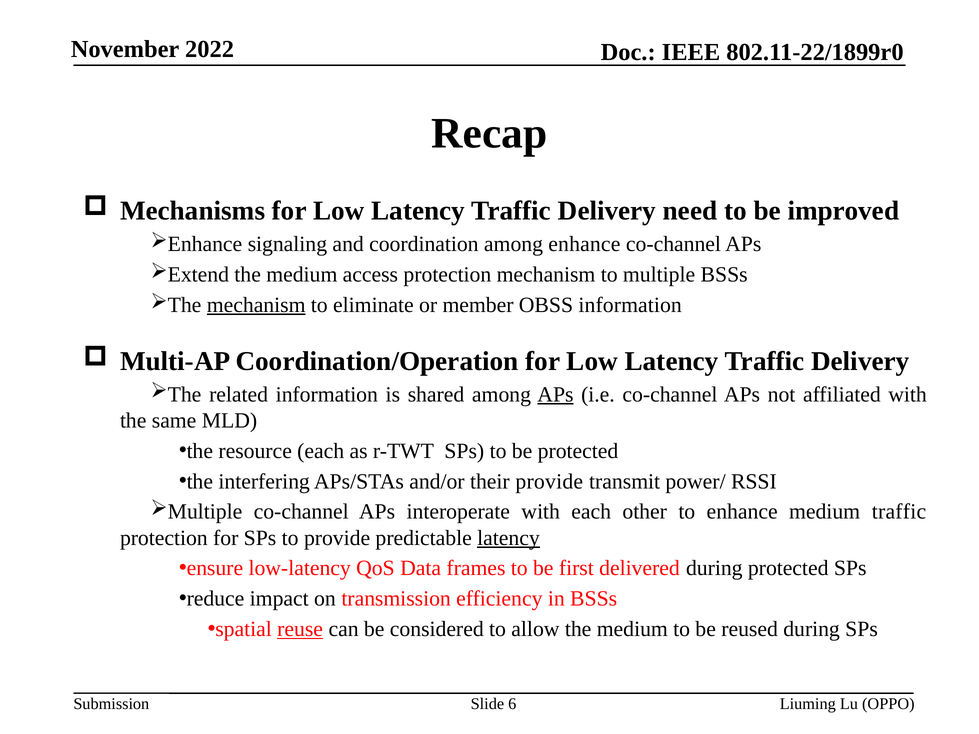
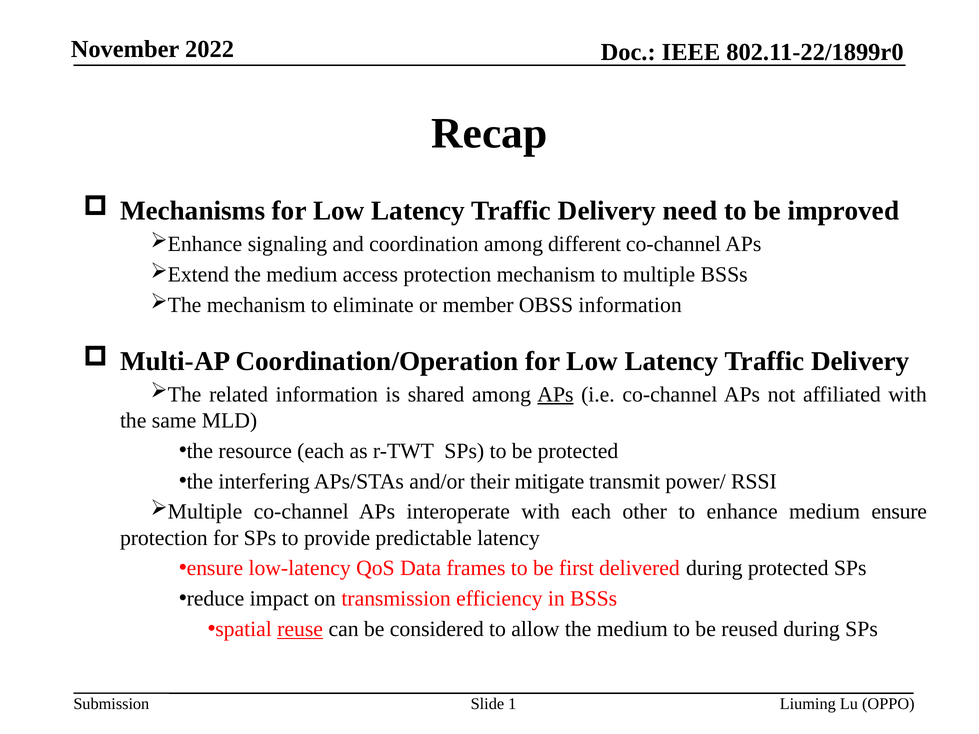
among enhance: enhance -> different (585, 244)
mechanism underline: present -> none (256, 305)
their provide: provide -> mitigate (550, 482)
medium traffic: traffic -> ensure (899, 512)
latency underline: present -> none (508, 538)
6: 6 -> 1 (512, 704)
